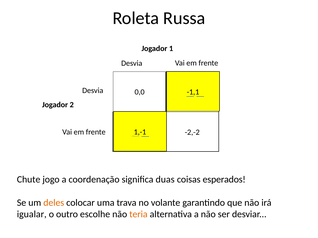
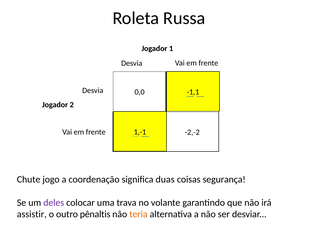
esperados: esperados -> segurança (224, 180)
deles colour: orange -> purple (54, 203)
igualar: igualar -> assistir (32, 215)
escolhe: escolhe -> pênaltis (95, 215)
